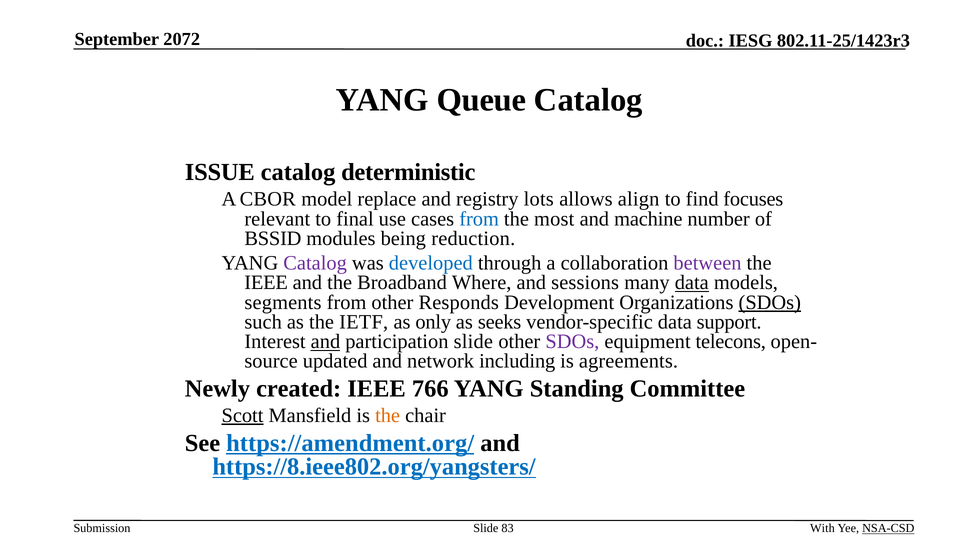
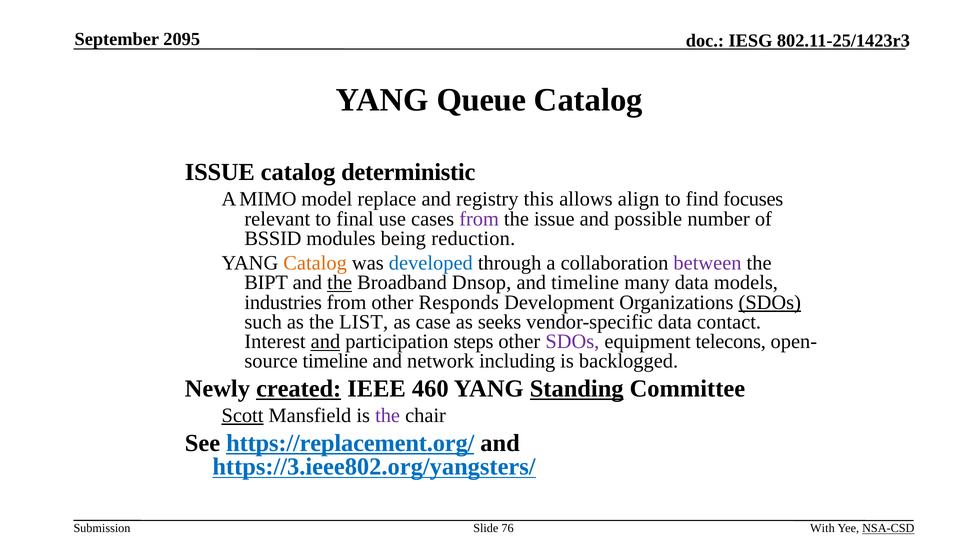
2072: 2072 -> 2095 (182, 39)
CBOR: CBOR -> MIMO (268, 199)
lots: lots -> this (539, 199)
from colour: blue -> purple (479, 219)
the most: most -> issue (554, 219)
machine: machine -> possible (648, 219)
Catalog colour: purple -> orange (315, 263)
IEEE: IEEE -> BIPT (266, 283)
the underline: none -> present (340, 283)
Where: Where -> Dnsop (482, 283)
and sessions: sessions -> timeline (585, 283)
data underline: present -> none (692, 283)
segments: segments -> industries (283, 302)
IETF: IETF -> LIST (364, 322)
only: only -> case (433, 322)
support: support -> contact (729, 322)
participation slide: slide -> steps (474, 341)
updated: updated -> timeline (335, 361)
agreements: agreements -> backlogged (629, 361)
created underline: none -> present (299, 388)
766: 766 -> 460 (430, 388)
Standing underline: none -> present (577, 388)
the colour: orange -> purple (388, 415)
https://amendment.org/: https://amendment.org/ -> https://replacement.org/ (350, 443)
https://8.ieee802.org/yangsters/: https://8.ieee802.org/yangsters/ -> https://3.ieee802.org/yangsters/ (374, 466)
83: 83 -> 76 (508, 528)
